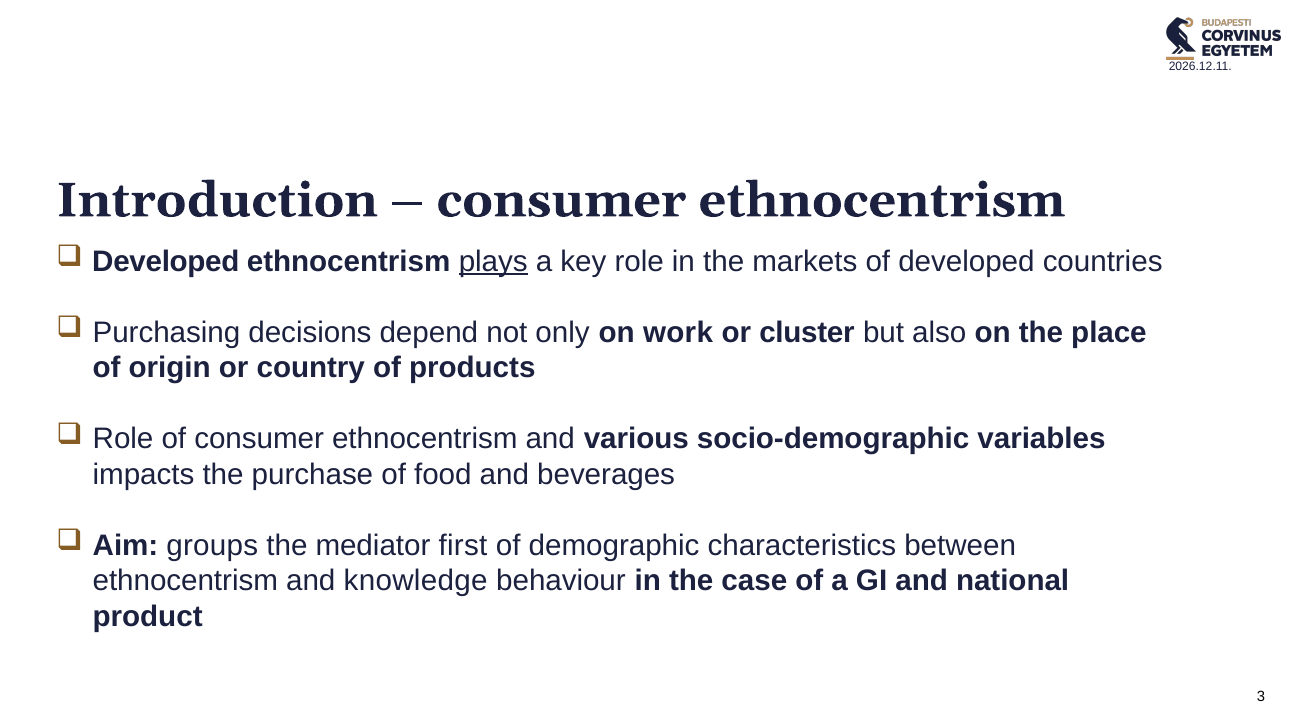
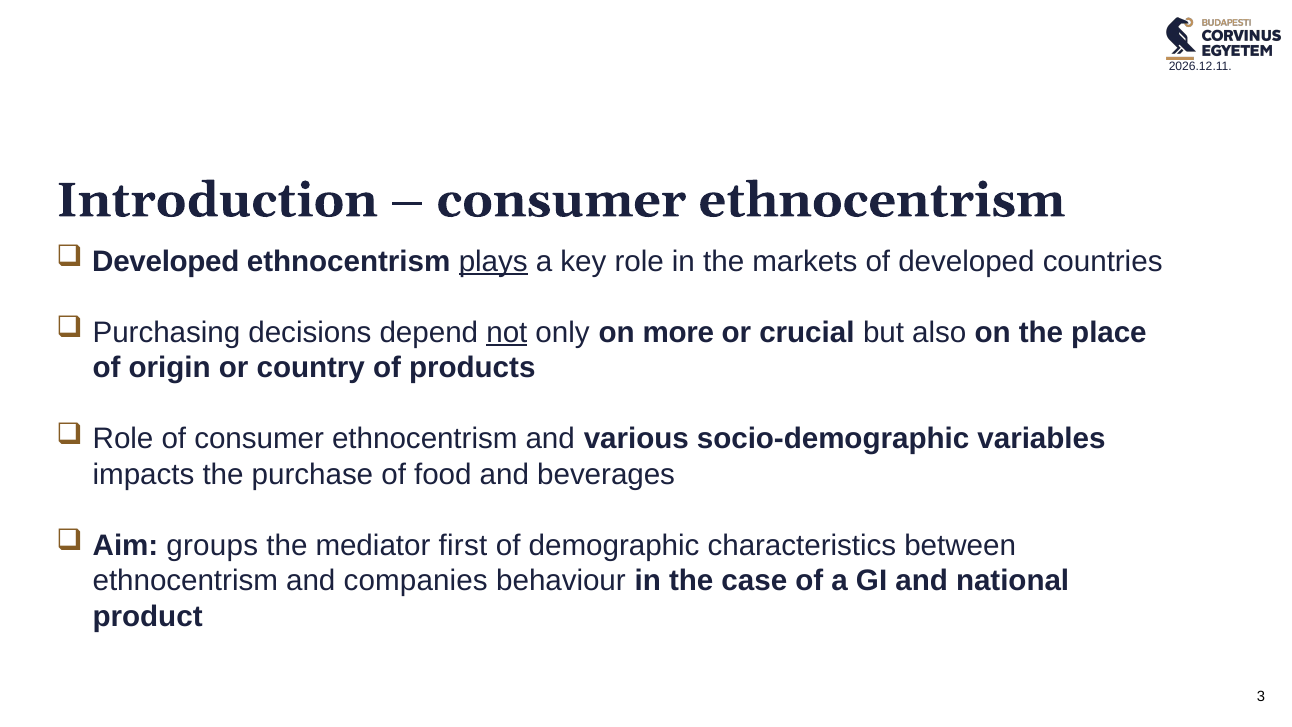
not underline: none -> present (507, 333)
work: work -> more (678, 333)
cluster: cluster -> crucial (807, 333)
knowledge: knowledge -> companies (416, 581)
